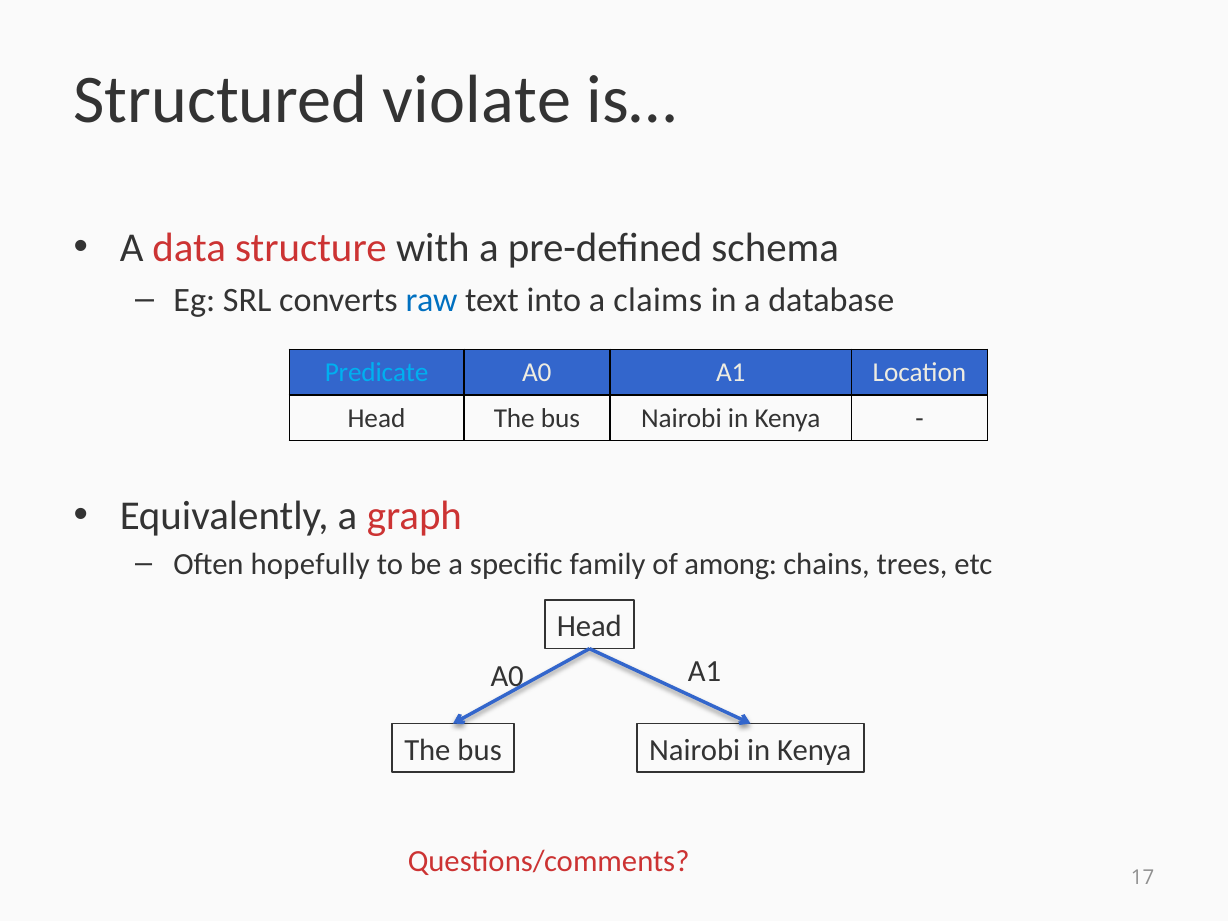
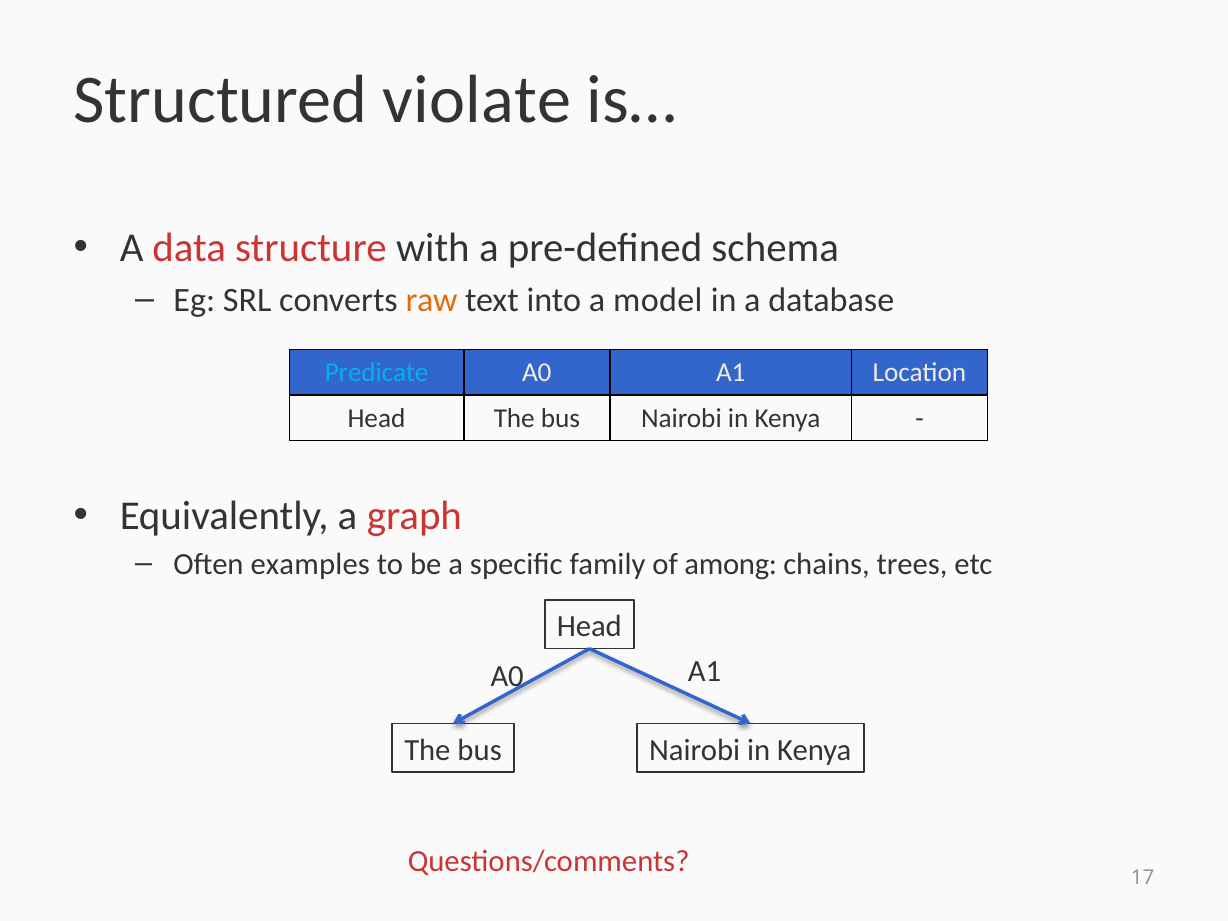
raw colour: blue -> orange (431, 300)
claims: claims -> model (658, 300)
hopefully: hopefully -> examples (310, 564)
